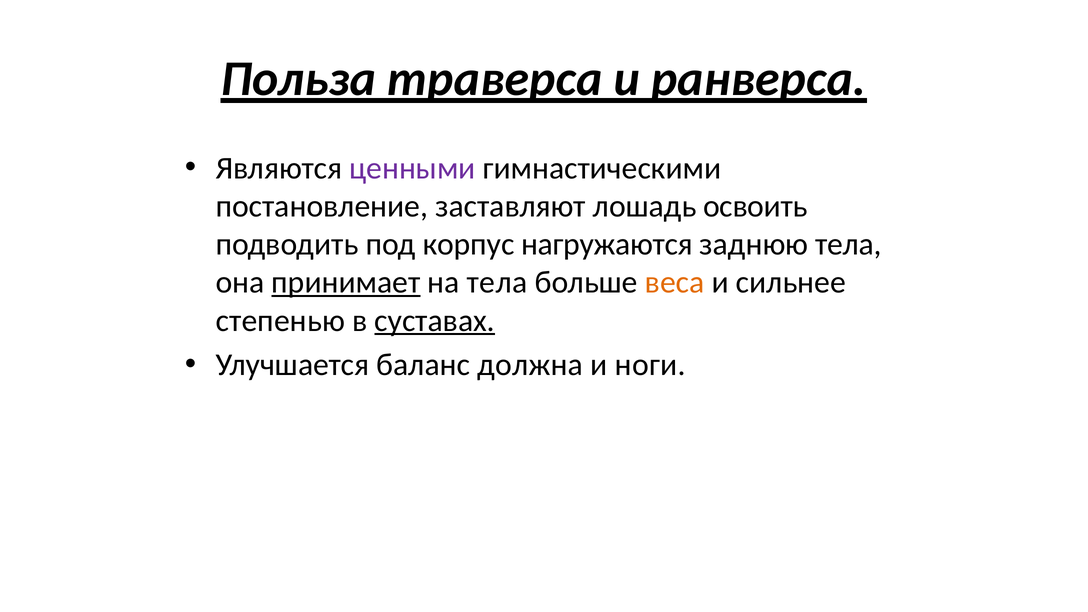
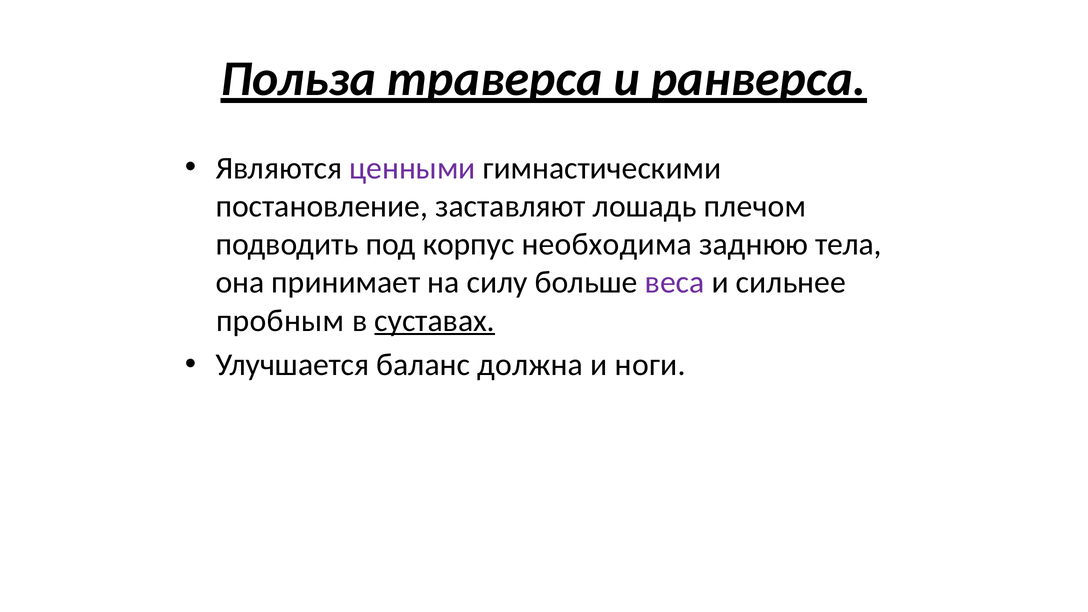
освоить: освоить -> плечом (755, 206)
нагружаются: нагружаются -> необходима (607, 244)
принимает underline: present -> none (346, 282)
на тела: тела -> силу (497, 282)
веса colour: orange -> purple (675, 282)
степенью: степенью -> пробным (280, 321)
